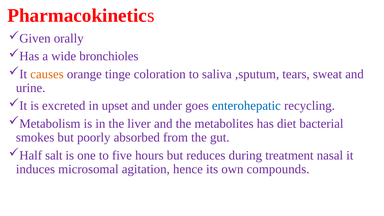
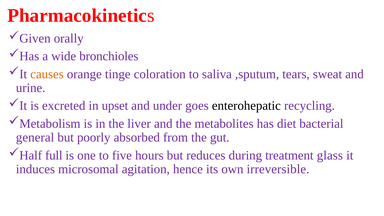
enterohepatic colour: blue -> black (246, 106)
smokes: smokes -> general (35, 137)
salt: salt -> full (54, 155)
nasal: nasal -> glass (330, 155)
compounds: compounds -> irreversible (278, 169)
